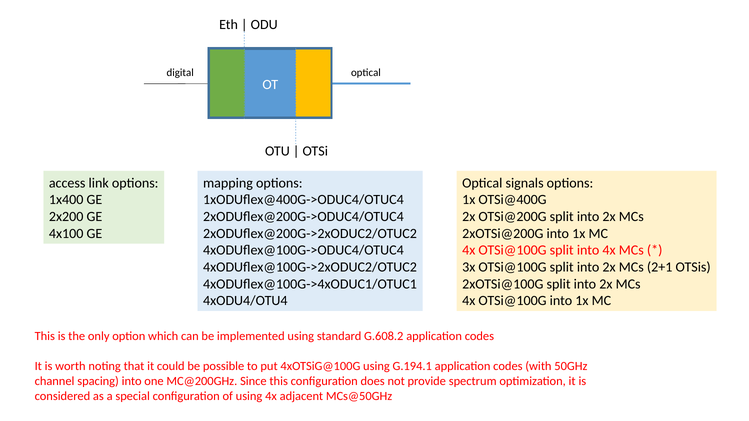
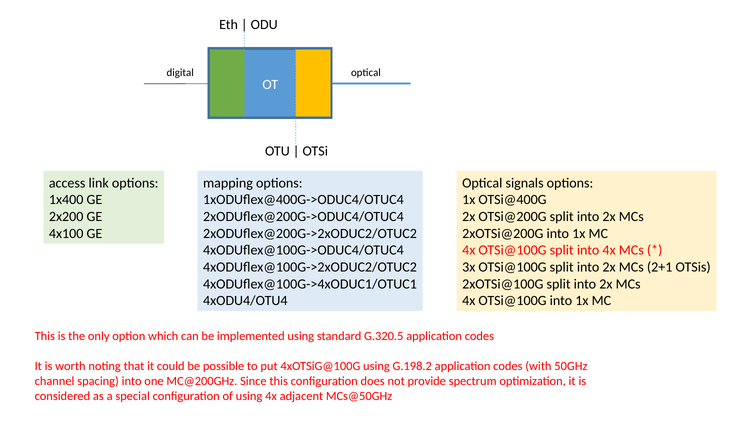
G.608.2: G.608.2 -> G.320.5 (384, 336)
G.194.1: G.194.1 -> G.198.2 (412, 366)
